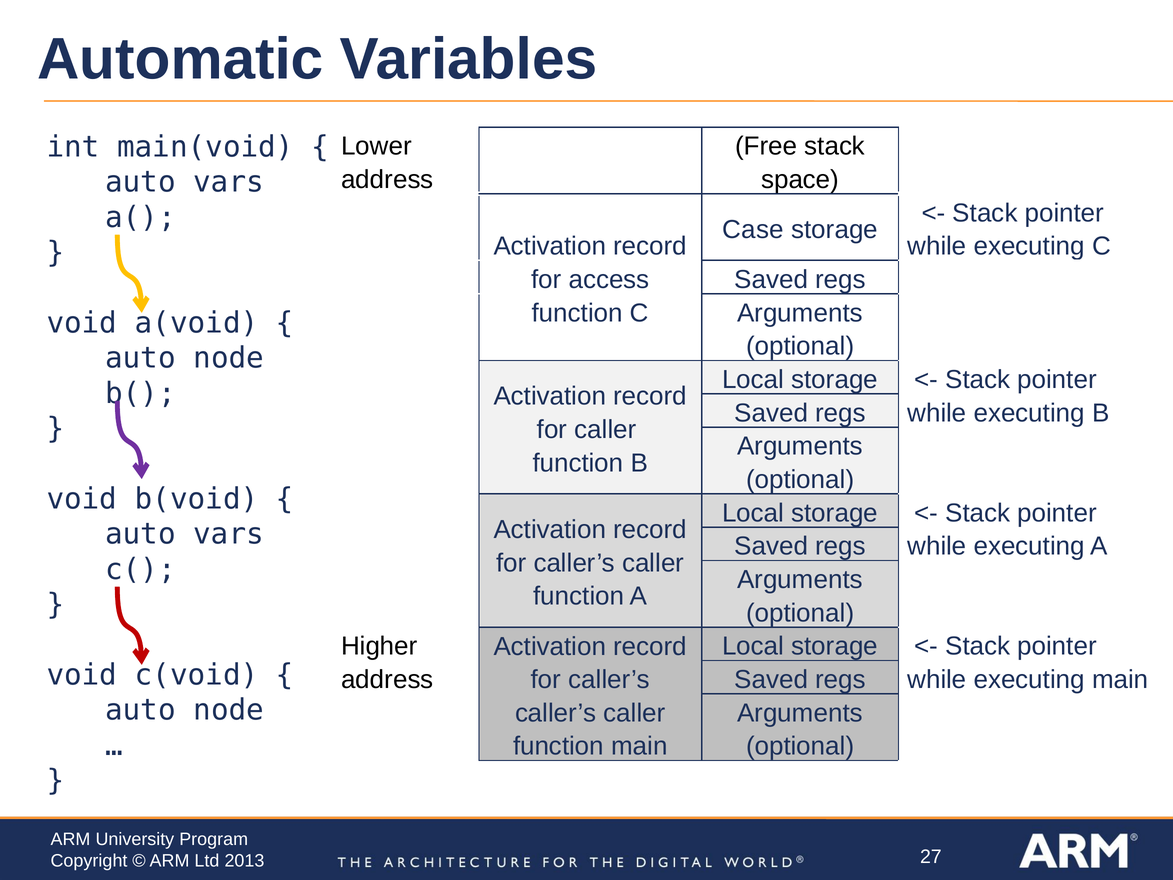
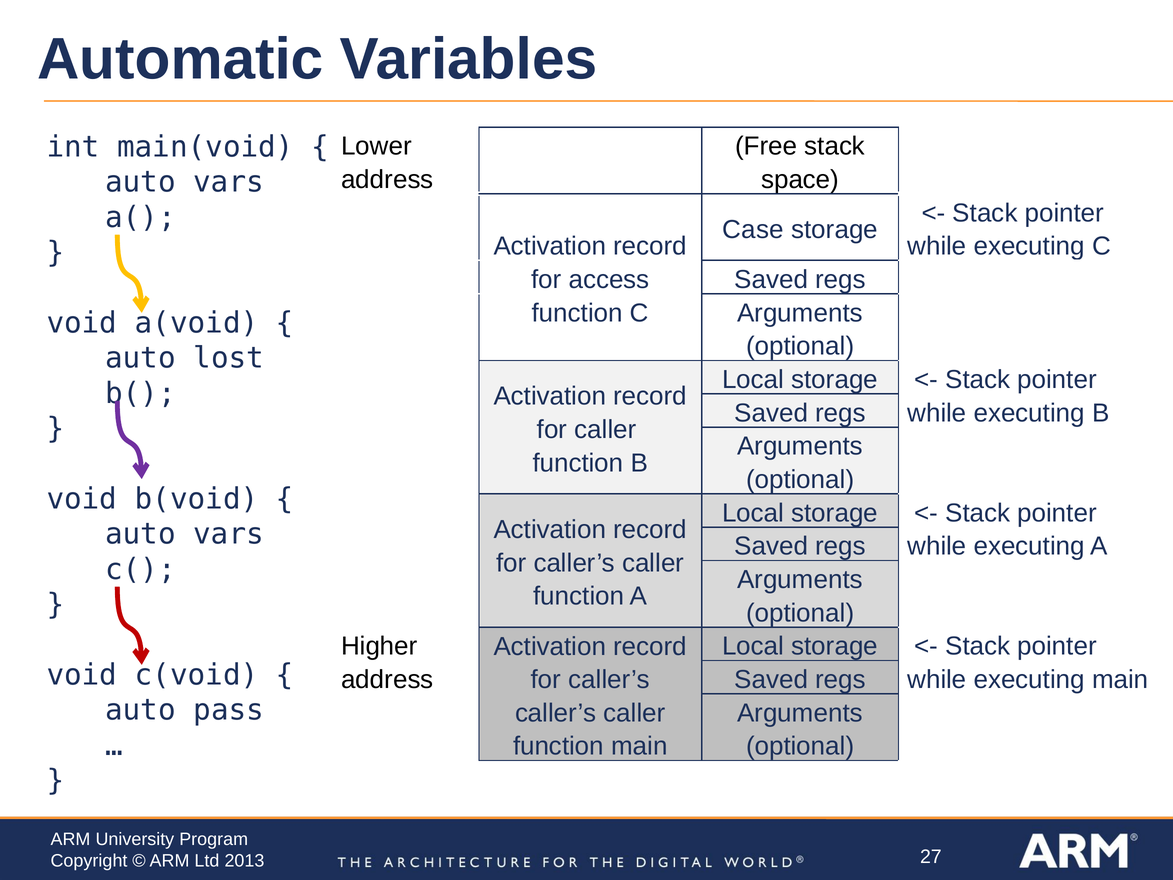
node: node -> lost (229, 358)
node: node -> pass (229, 710)
